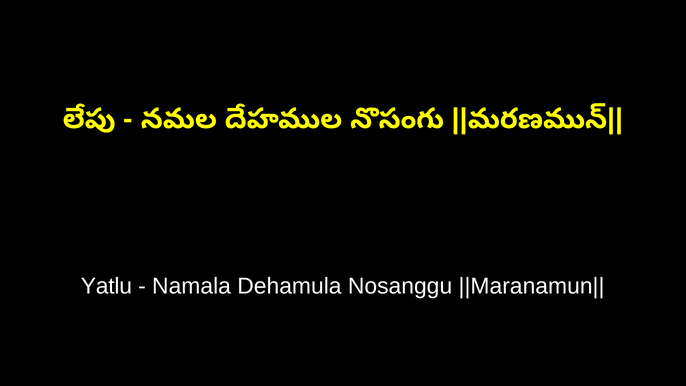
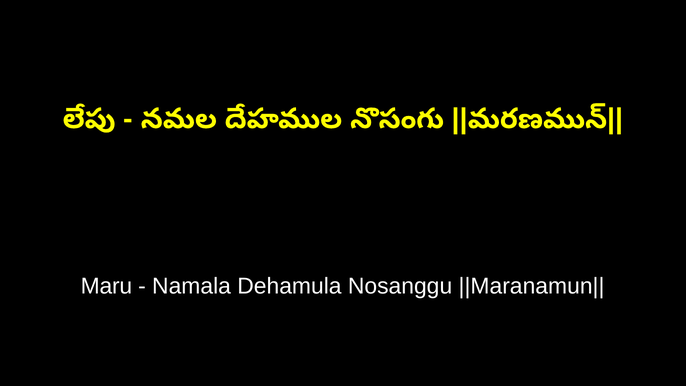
Yatlu: Yatlu -> Maru (106, 286)
